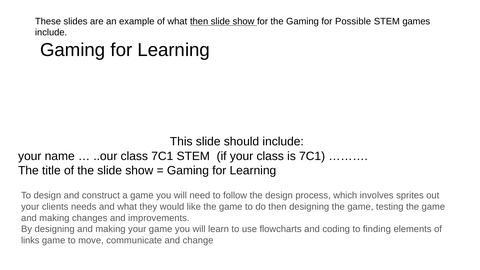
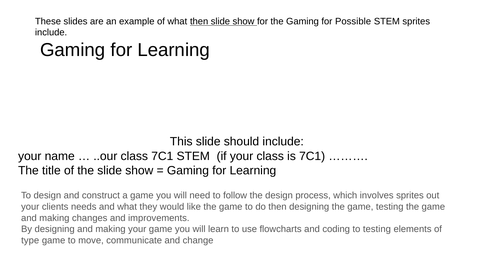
STEM games: games -> sprites (416, 21)
to finding: finding -> testing (377, 229)
links: links -> type (30, 240)
